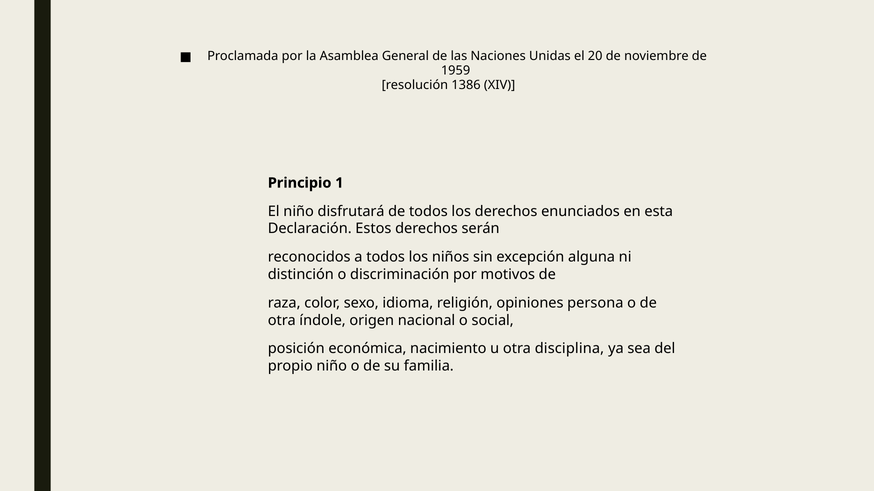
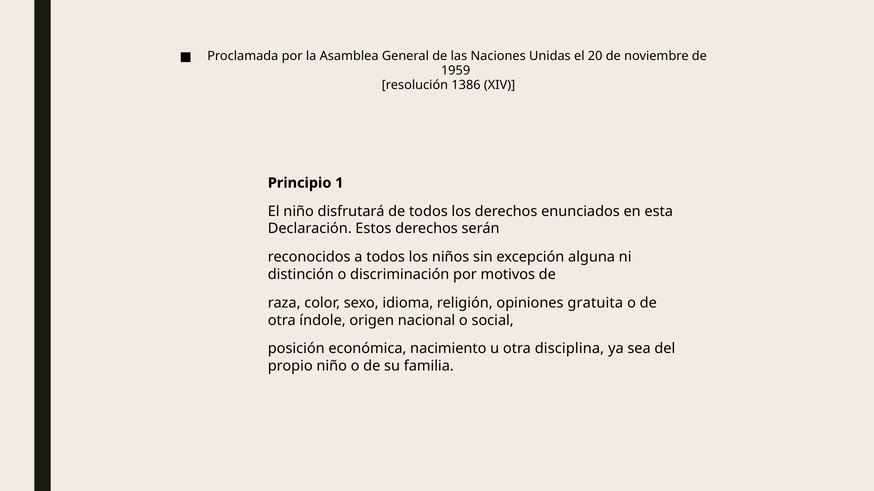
persona: persona -> gratuita (595, 303)
